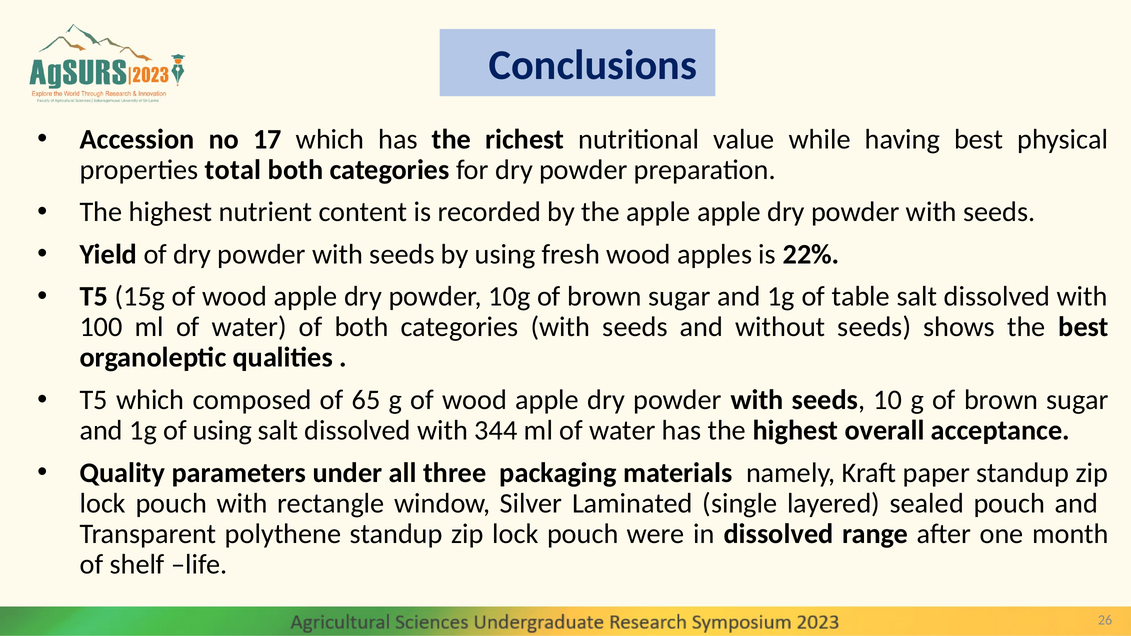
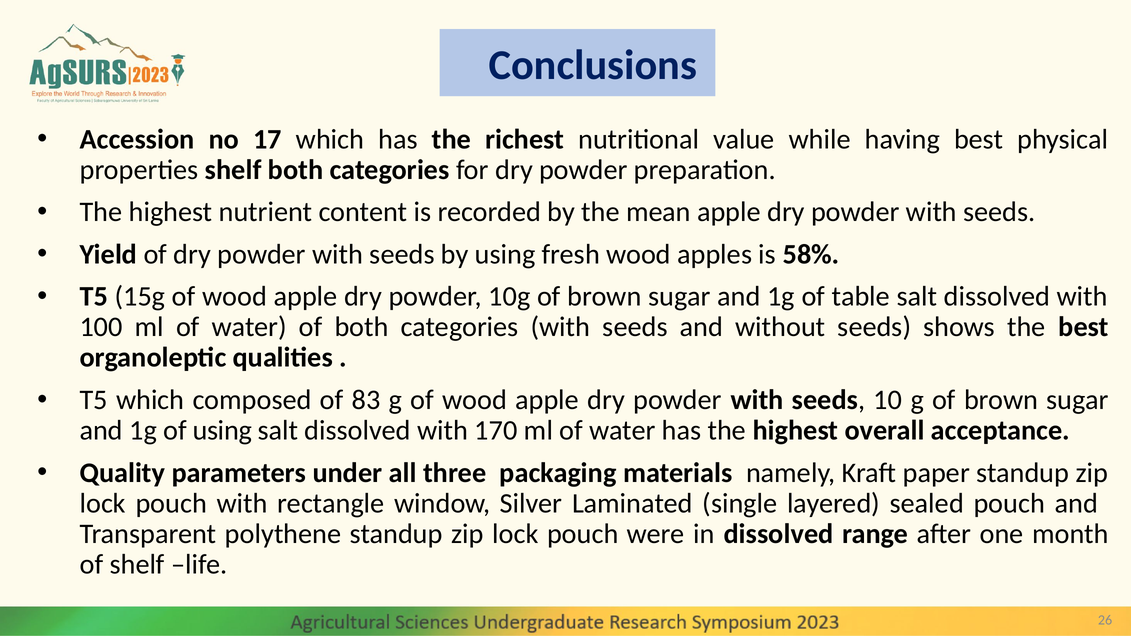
properties total: total -> shelf (233, 170)
the apple: apple -> mean (658, 212)
22%: 22% -> 58% (811, 254)
65: 65 -> 83 (366, 400)
344: 344 -> 170 (496, 431)
